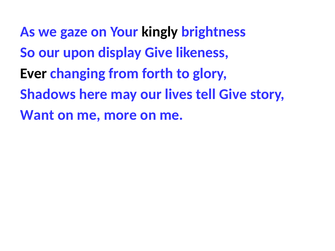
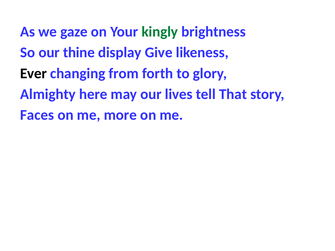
kingly colour: black -> green (160, 32)
upon: upon -> thine (79, 53)
Shadows: Shadows -> Almighty (48, 94)
tell Give: Give -> That (233, 94)
Want: Want -> Faces (37, 115)
